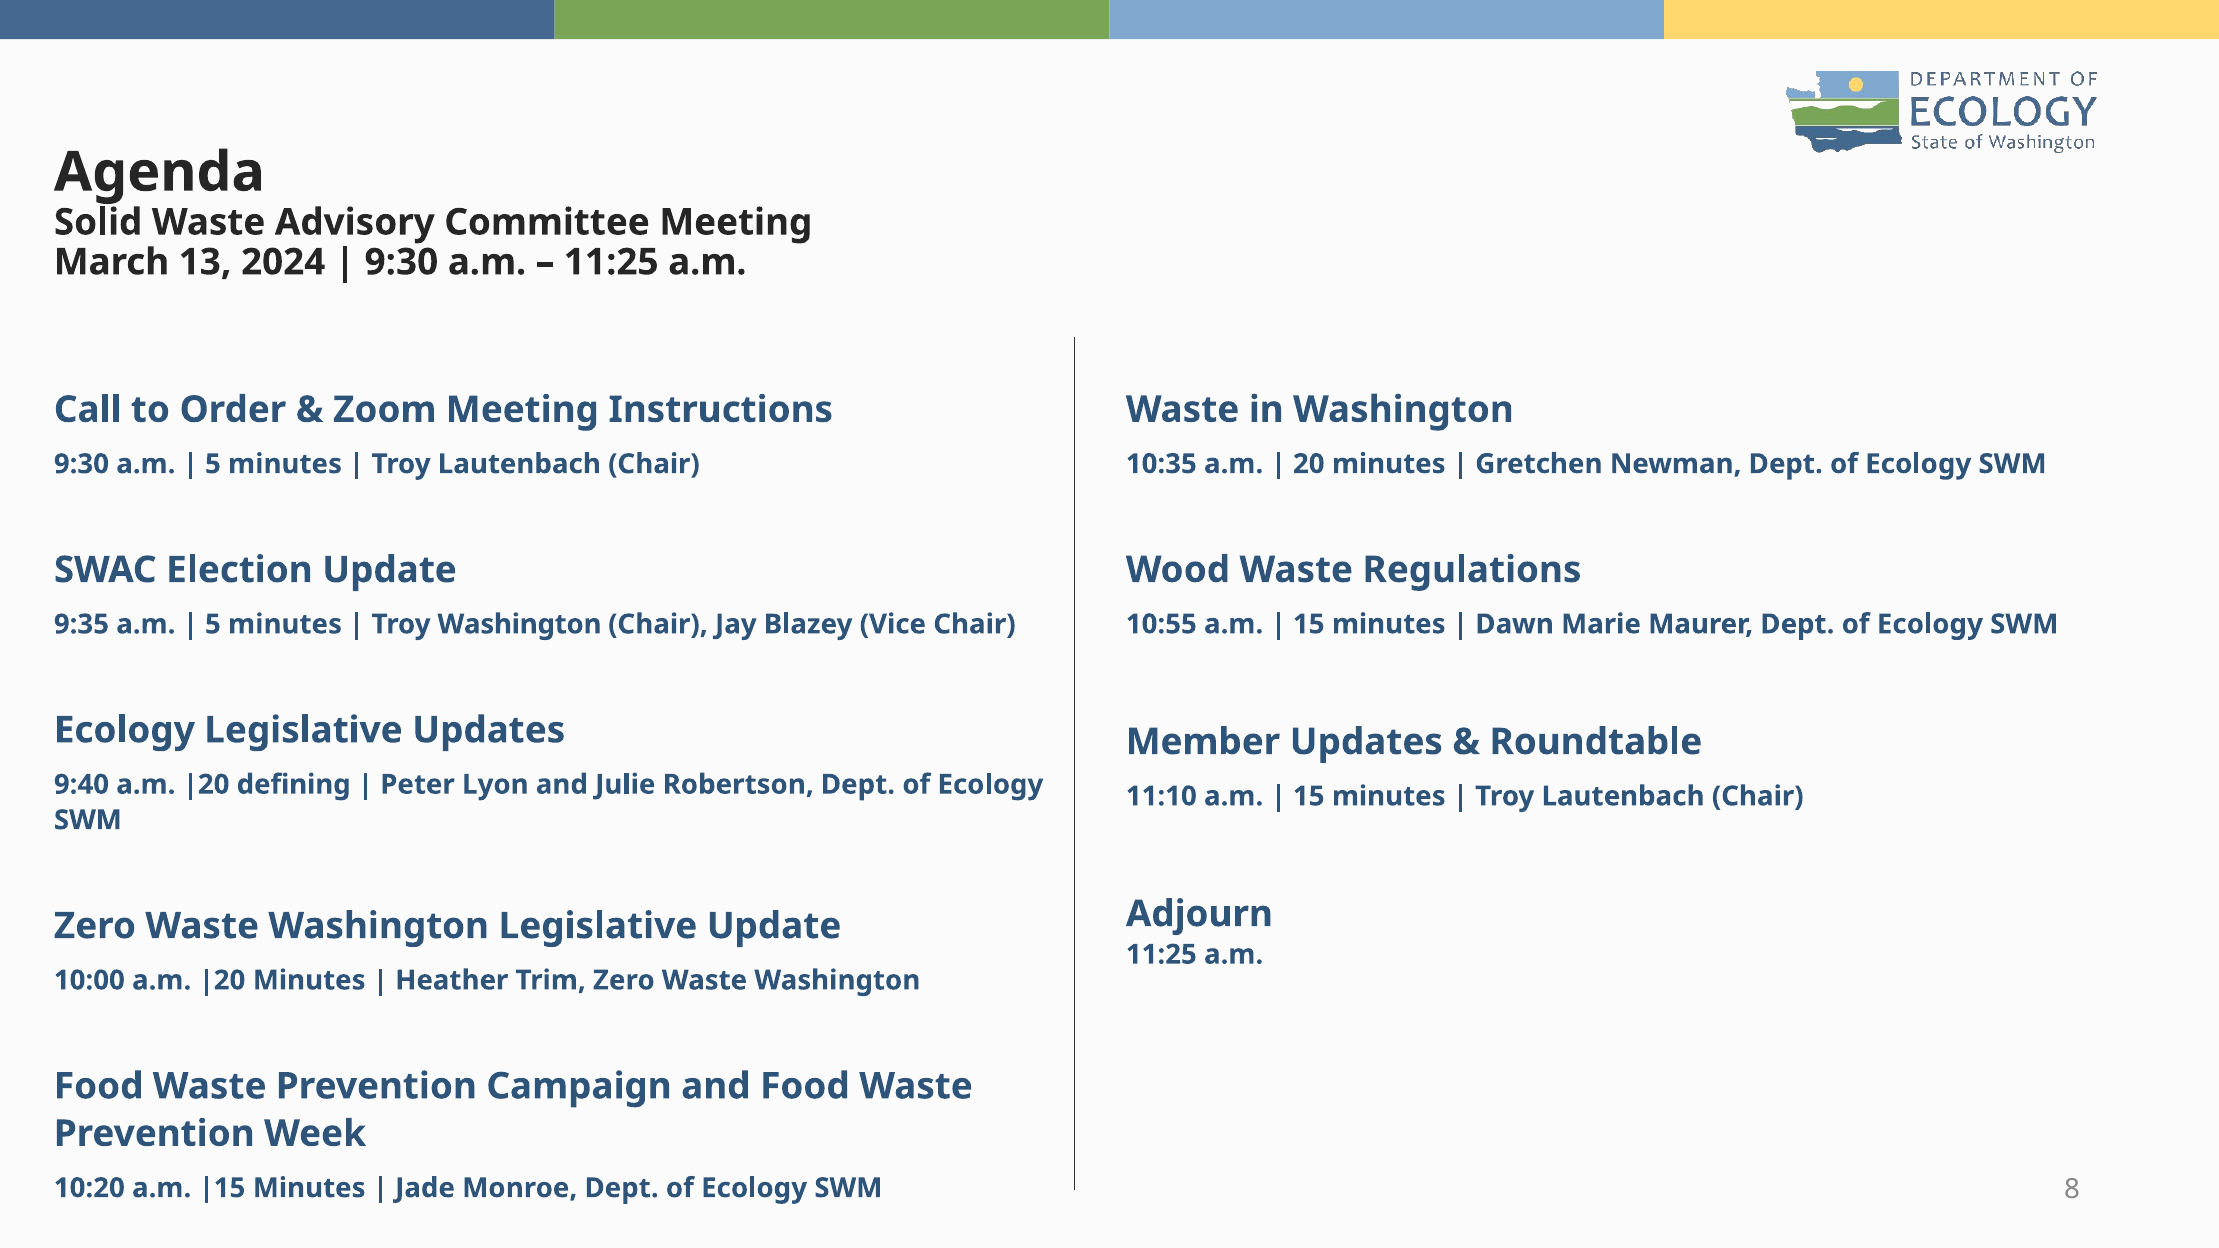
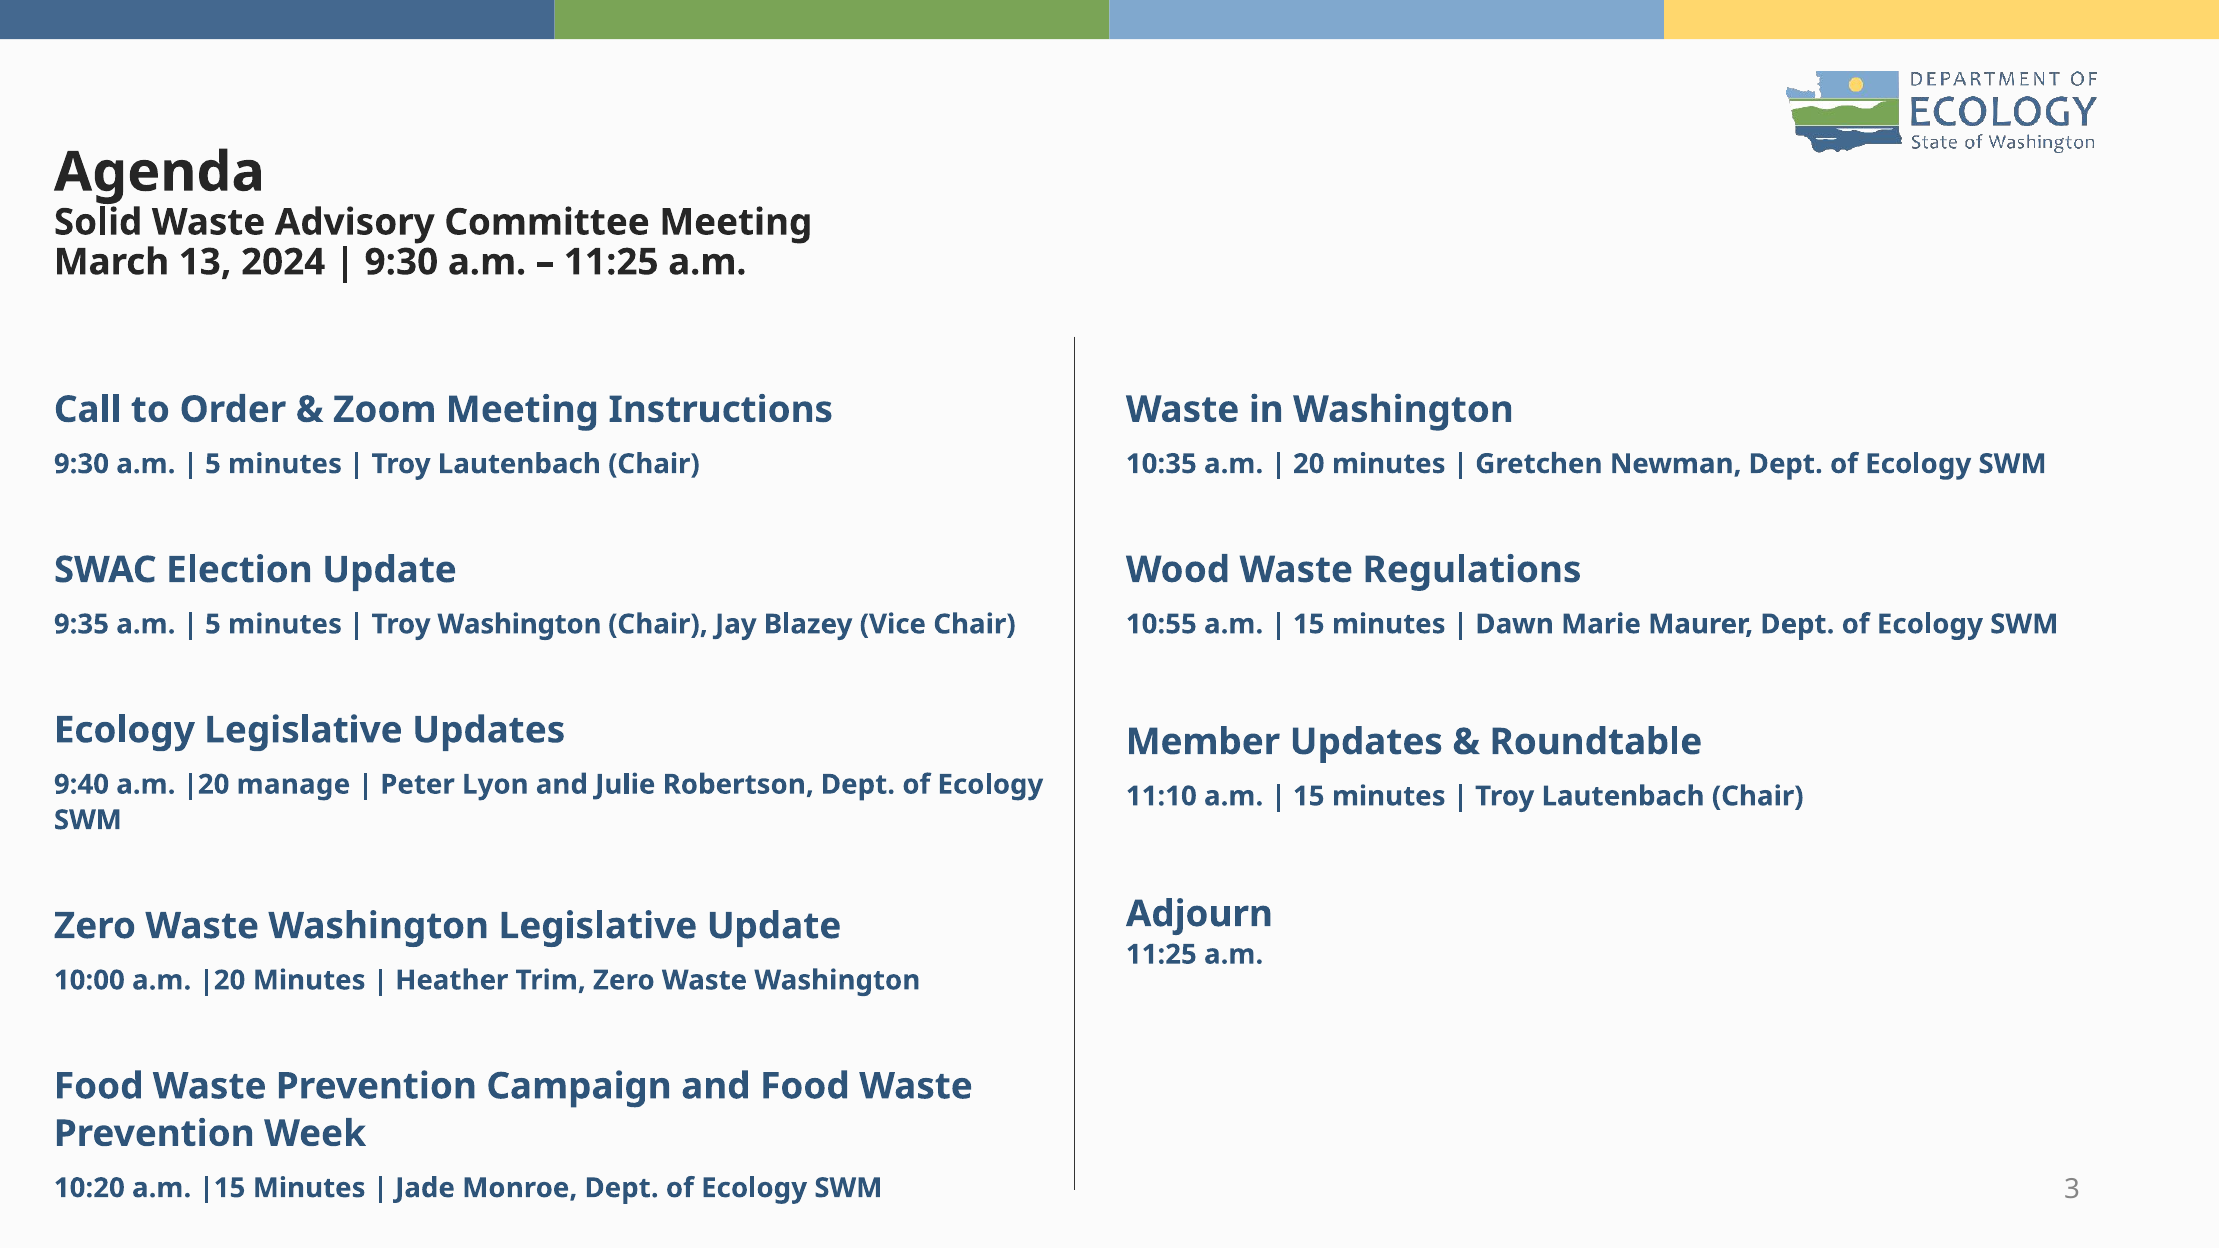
defining: defining -> manage (293, 785)
8: 8 -> 3 (2072, 1190)
